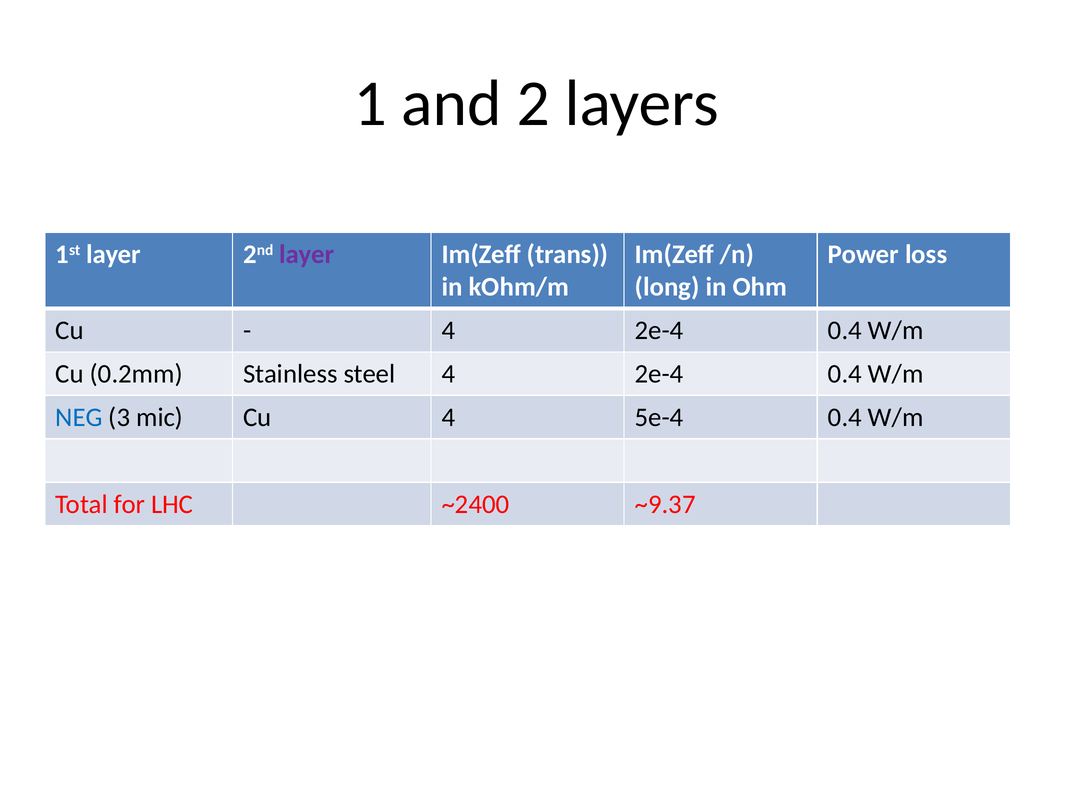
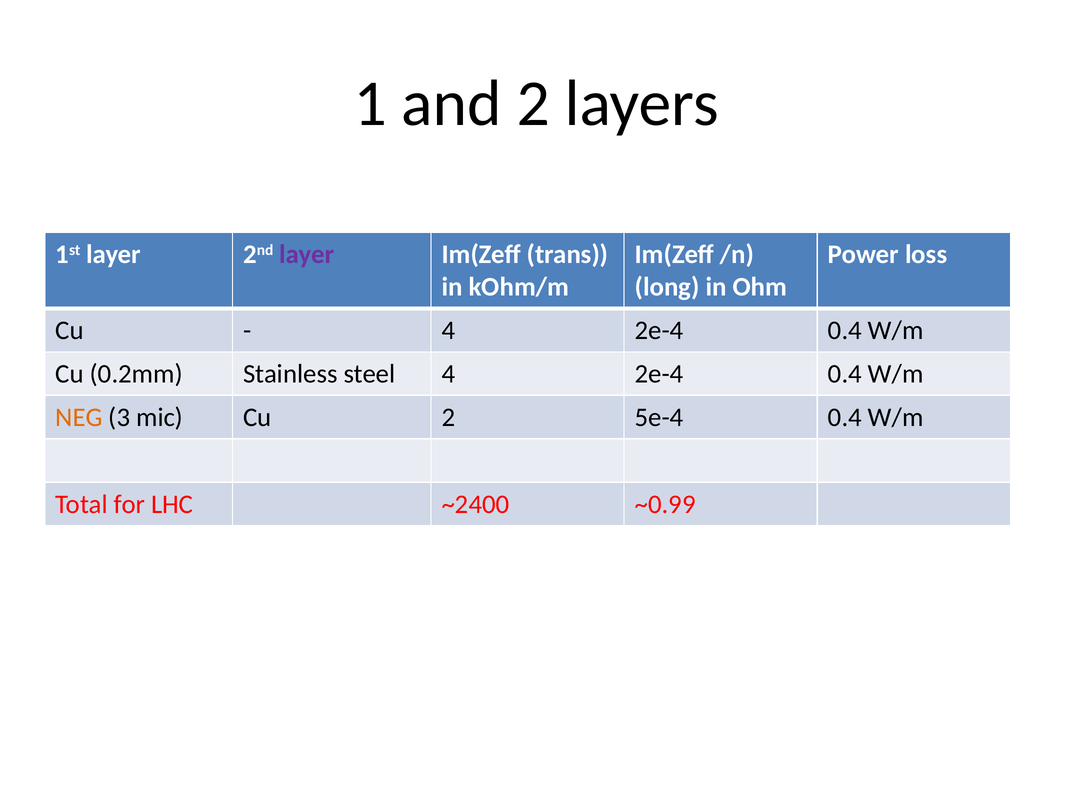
NEG colour: blue -> orange (79, 418)
Cu 4: 4 -> 2 (448, 418)
~9.37: ~9.37 -> ~0.99 (665, 505)
